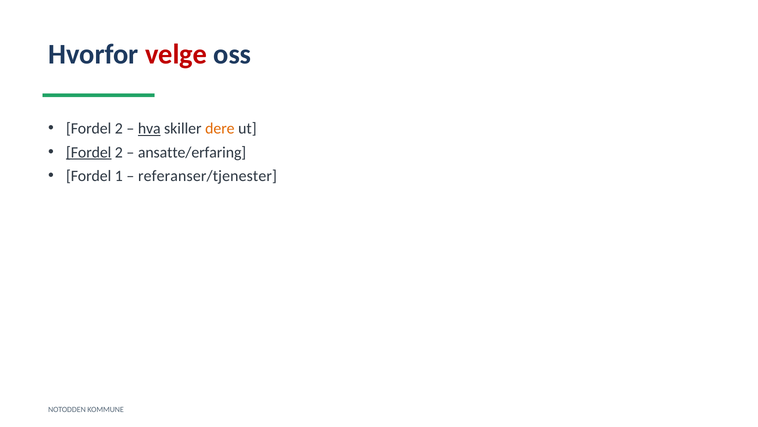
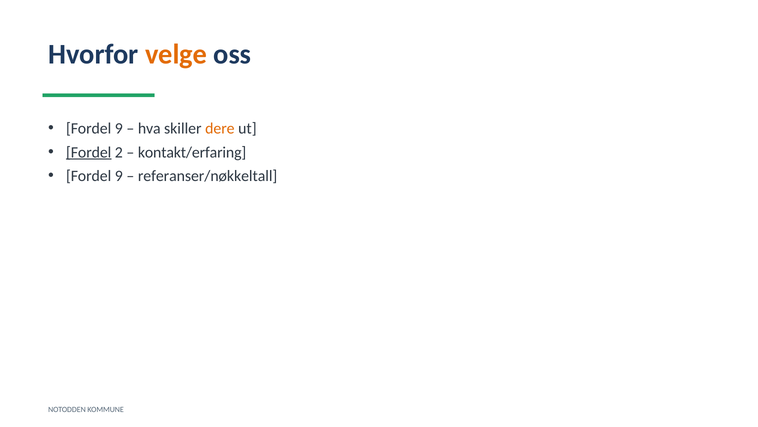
velge colour: red -> orange (176, 54)
2: 2 -> 9 (119, 128)
hva underline: present -> none (149, 128)
ansatte/erfaring: ansatte/erfaring -> kontakt/erfaring (192, 152)
1: 1 -> 9 (119, 176)
referanser/tjenester: referanser/tjenester -> referanser/nøkkeltall (208, 176)
